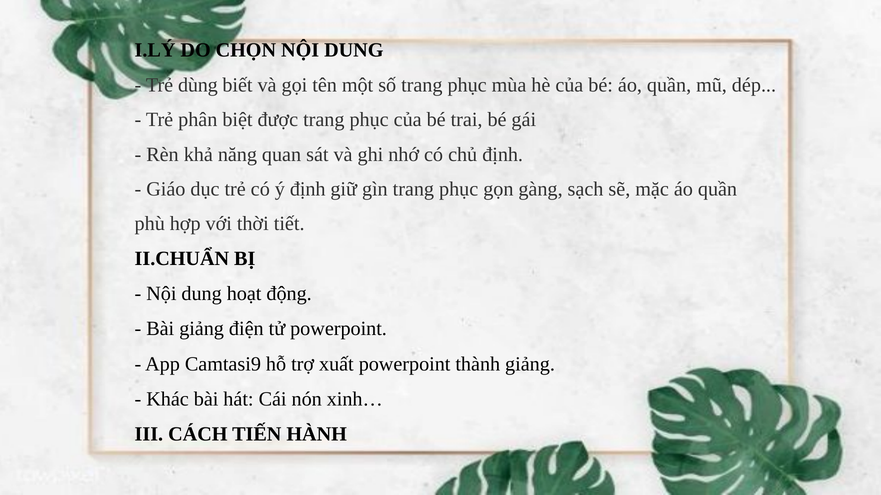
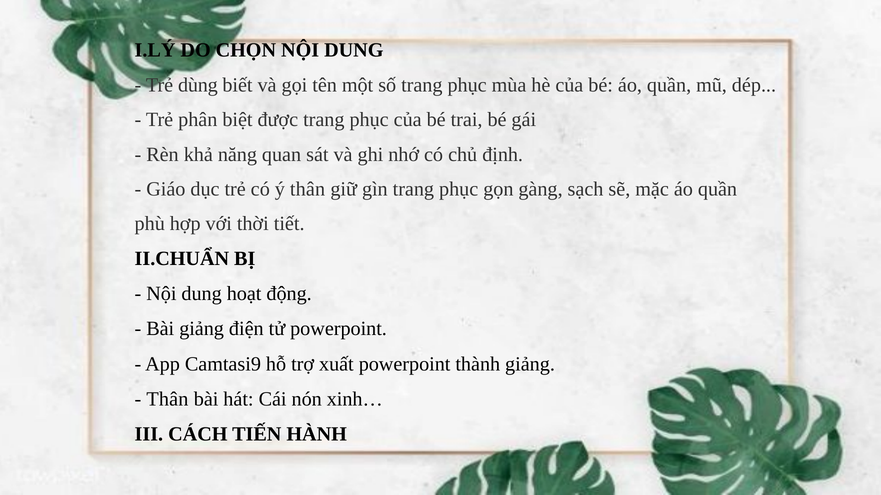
ý định: định -> thân (308, 189)
Khác: Khác -> Thân (167, 399)
